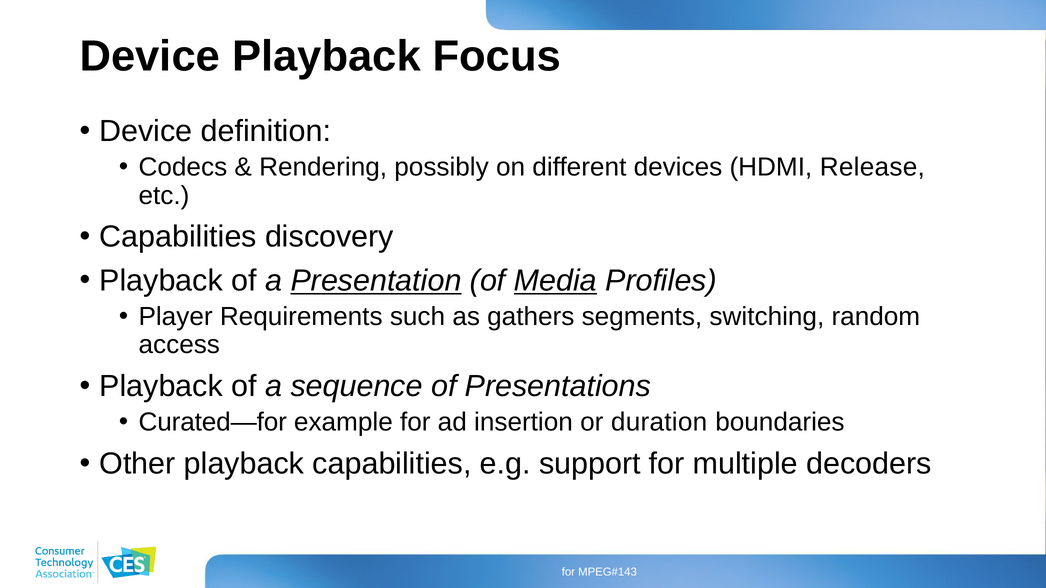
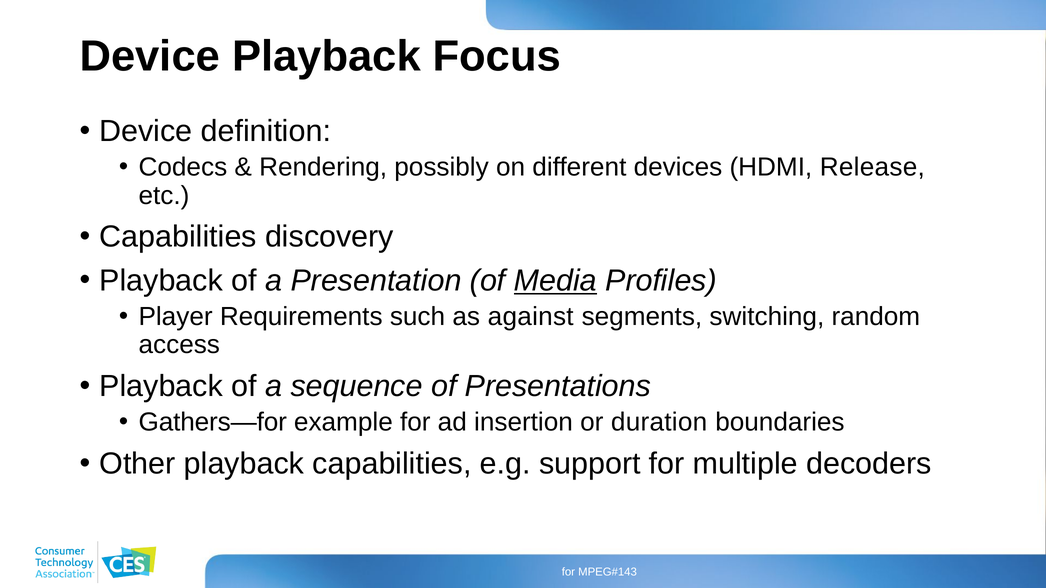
Presentation underline: present -> none (376, 281)
gathers: gathers -> against (531, 317)
Curated—for: Curated—for -> Gathers—for (213, 423)
